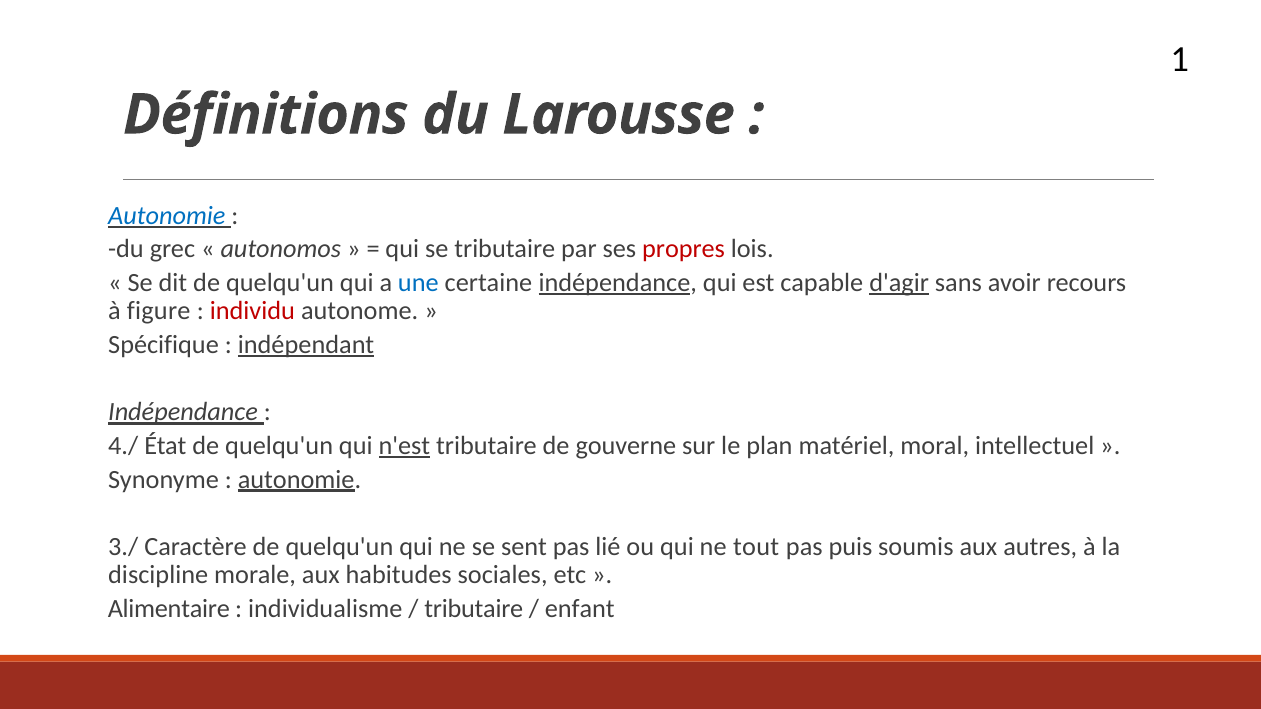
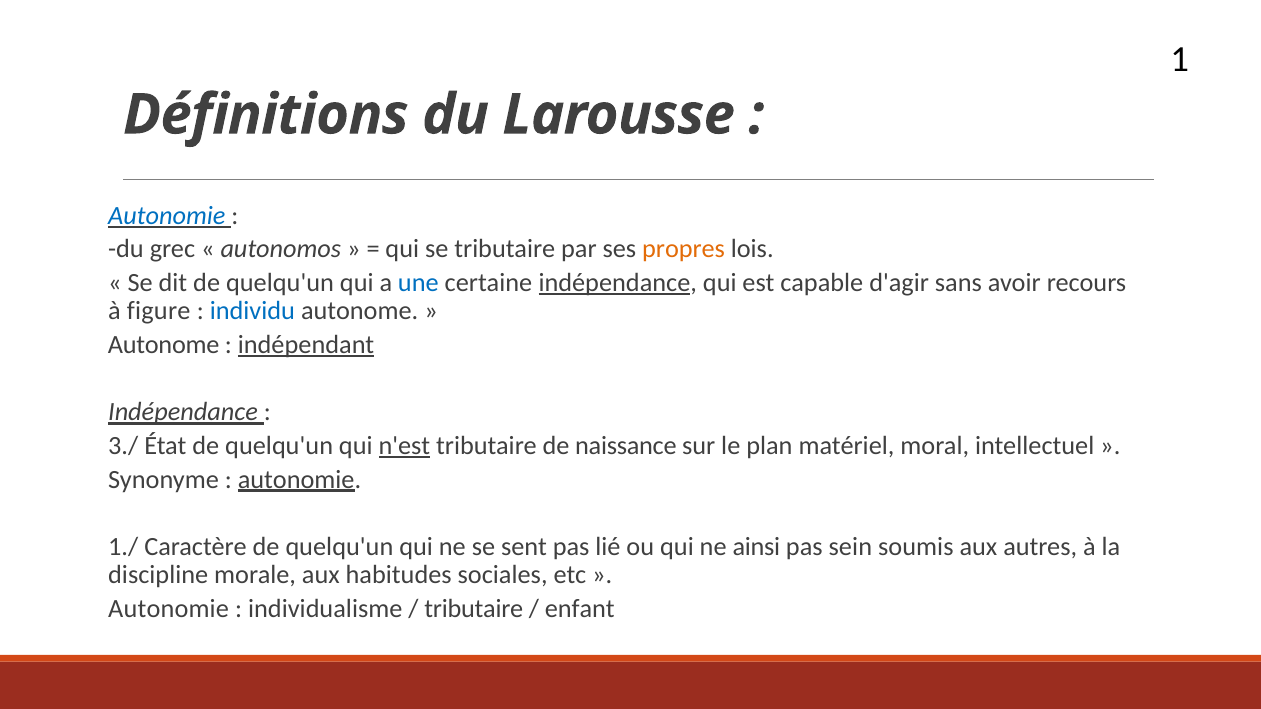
propres colour: red -> orange (684, 249)
d'agir underline: present -> none (899, 283)
individu colour: red -> blue (252, 311)
Spécifique: Spécifique -> Autonome (164, 345)
4./: 4./ -> 3./ (123, 446)
gouverne: gouverne -> naissance (626, 446)
3./: 3./ -> 1./ (123, 547)
tout: tout -> ainsi (756, 547)
puis: puis -> sein (850, 547)
Alimentaire: Alimentaire -> Autonomie (169, 609)
